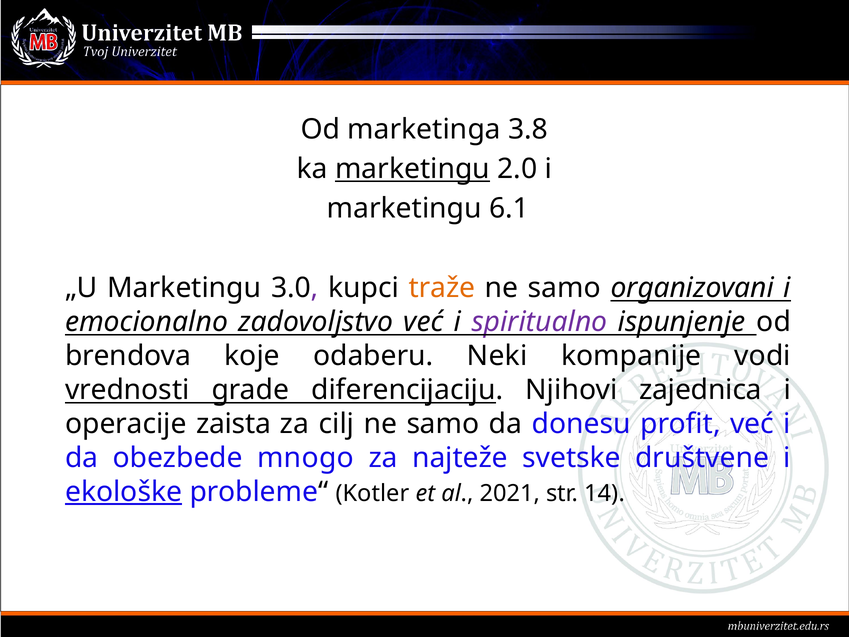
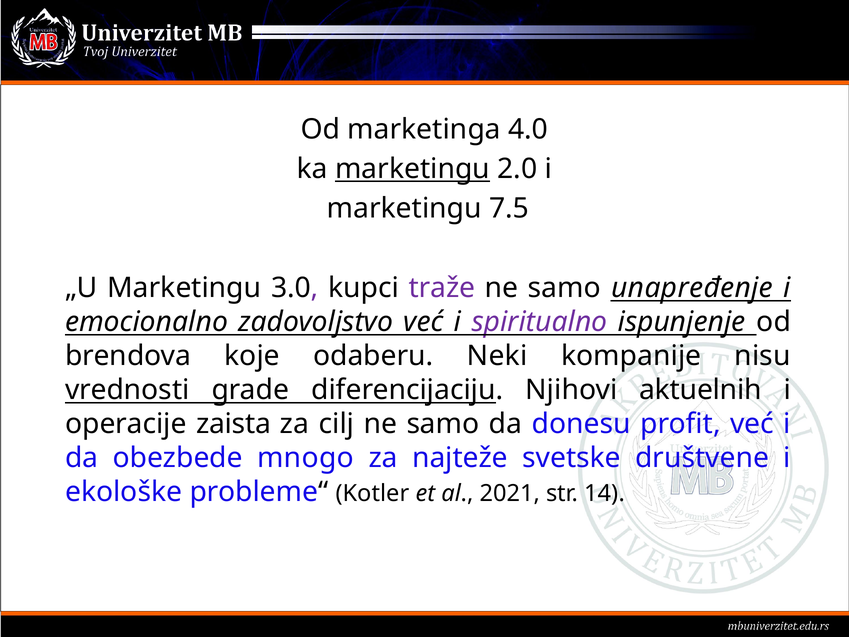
3.8: 3.8 -> 4.0 (528, 129)
6.1: 6.1 -> 7.5 (509, 209)
traže colour: orange -> purple (442, 288)
organizovani: organizovani -> unapređenje (692, 288)
vodi: vodi -> nisu (763, 356)
zajednica: zajednica -> aktuelnih (700, 390)
ekološke underline: present -> none (124, 492)
